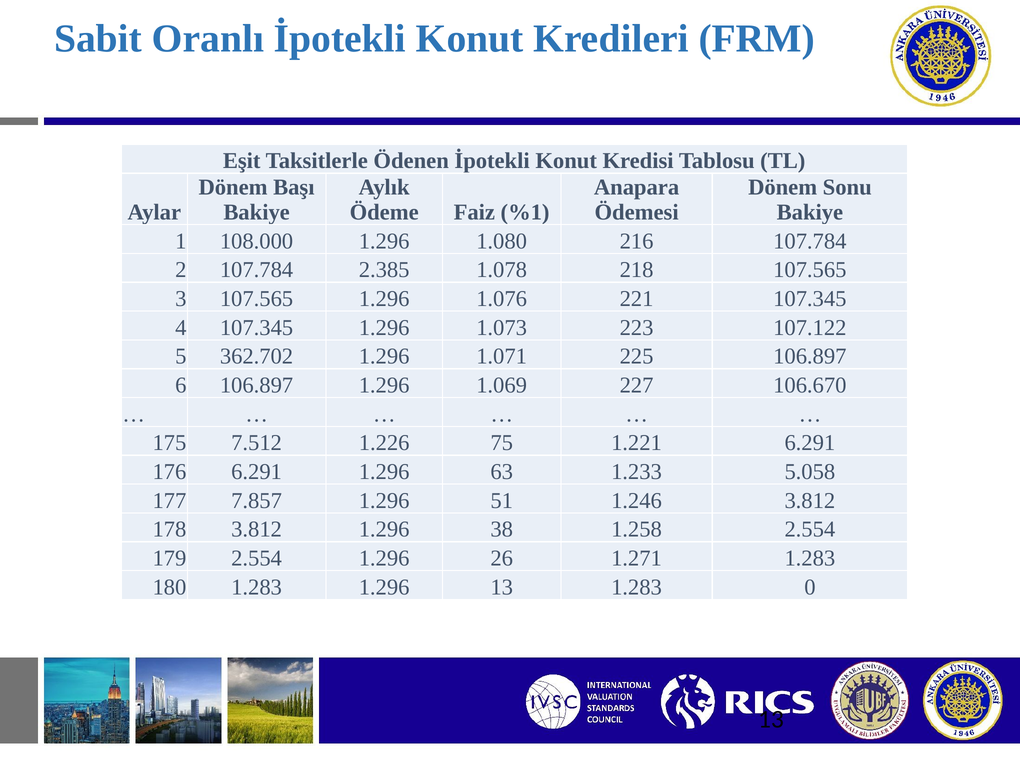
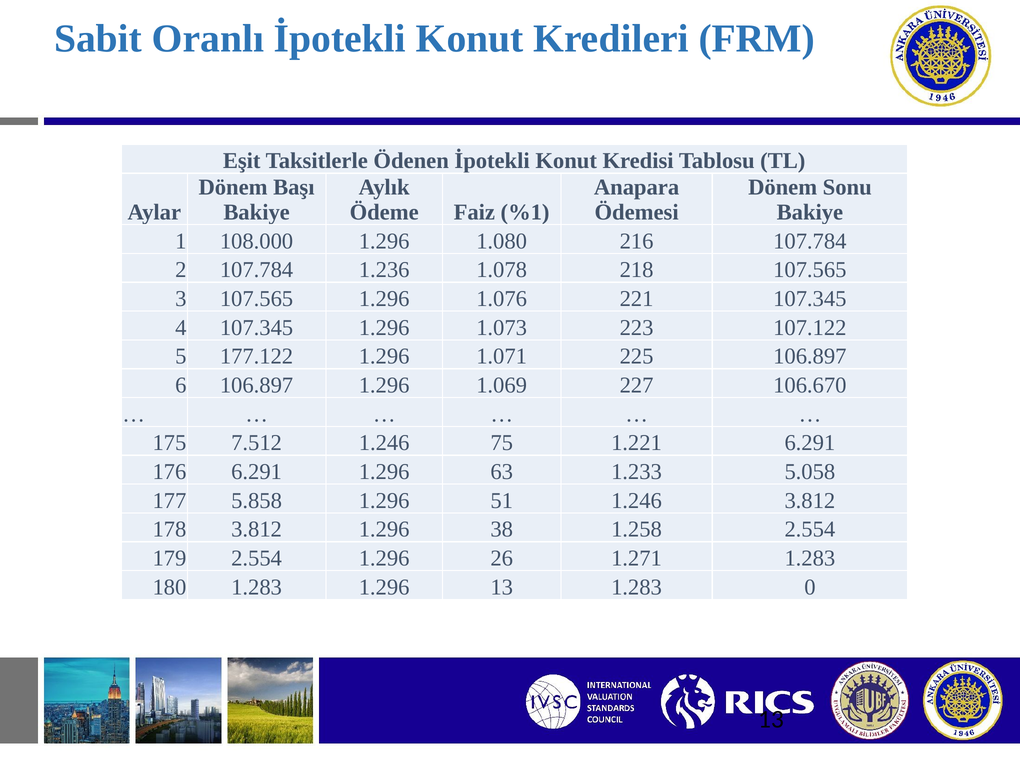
2.385: 2.385 -> 1.236 (384, 270)
362.702: 362.702 -> 177.122 (257, 356)
7.512 1.226: 1.226 -> 1.246 (384, 443)
7.857: 7.857 -> 5.858 (257, 501)
